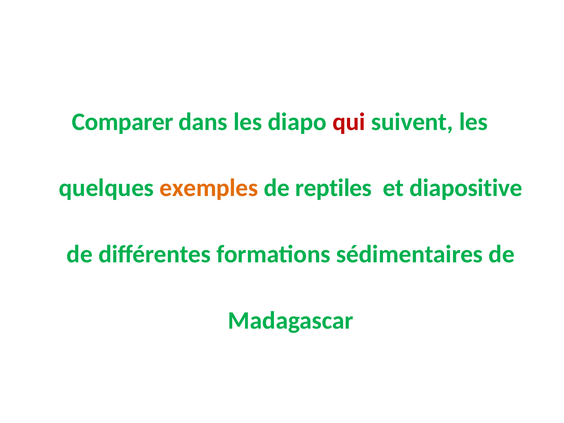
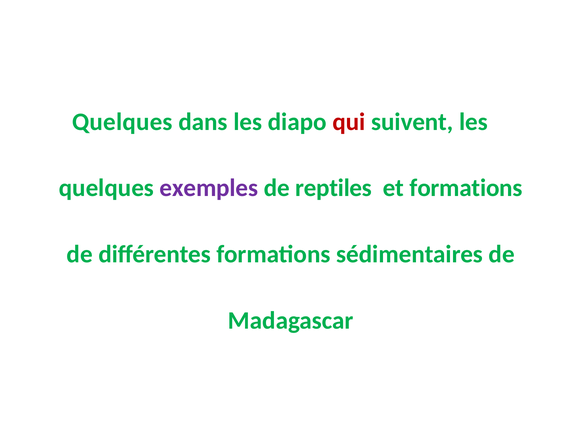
Comparer: Comparer -> Quelques (122, 122)
exemples colour: orange -> purple (209, 188)
et diapositive: diapositive -> formations (466, 188)
